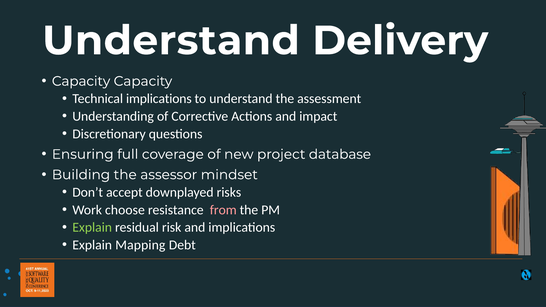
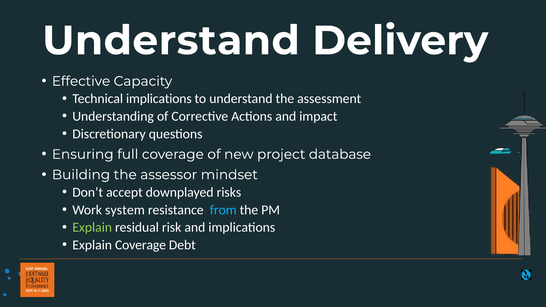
Capacity: Capacity -> Effective (81, 81)
choose: choose -> system (125, 210)
from colour: pink -> light blue (223, 210)
Explain Mapping: Mapping -> Coverage (140, 245)
